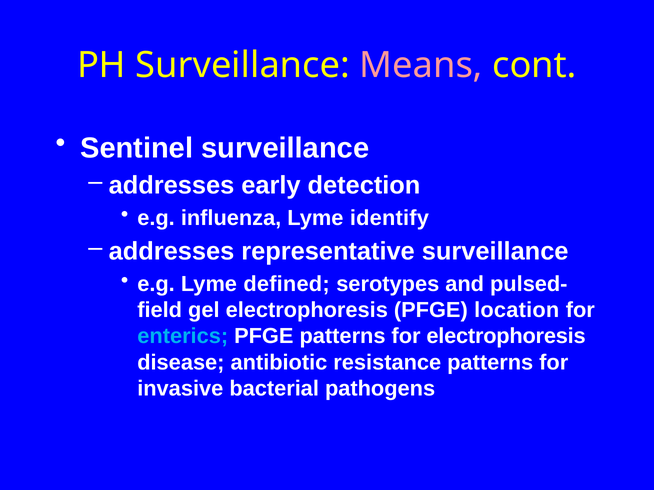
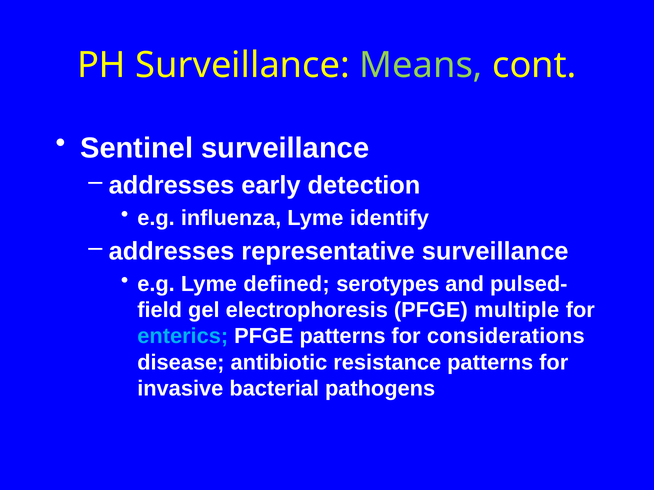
Means colour: pink -> light green (421, 65)
location: location -> multiple (517, 310)
for electrophoresis: electrophoresis -> considerations (506, 337)
